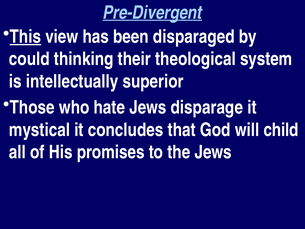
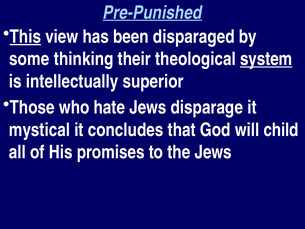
Pre-Divergent: Pre-Divergent -> Pre-Punished (152, 13)
could: could -> some (29, 59)
system underline: none -> present (266, 59)
